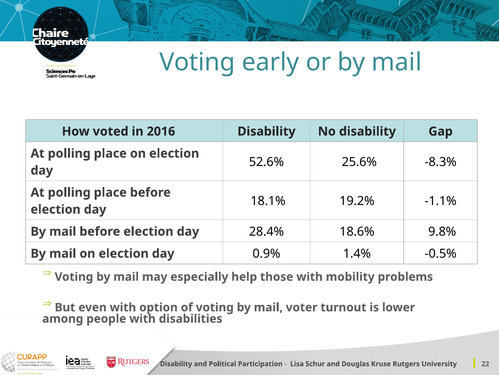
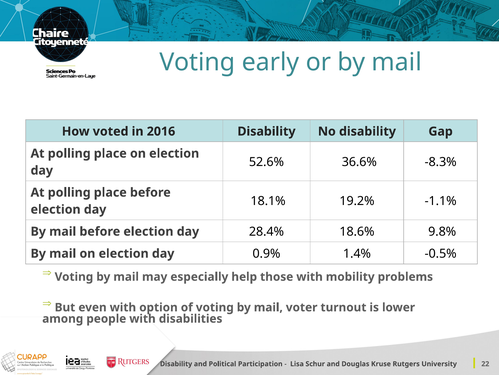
25.6%: 25.6% -> 36.6% (359, 162)
